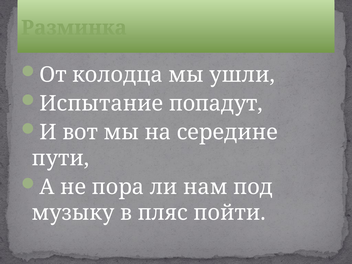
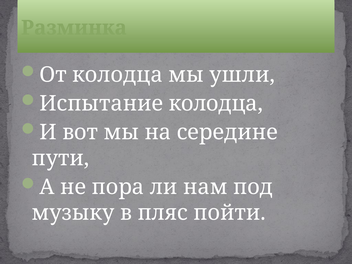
Испытание попадут: попадут -> колодца (216, 104)
